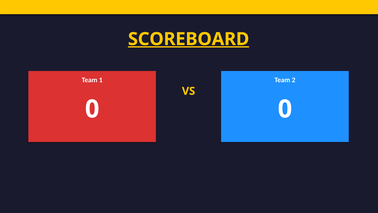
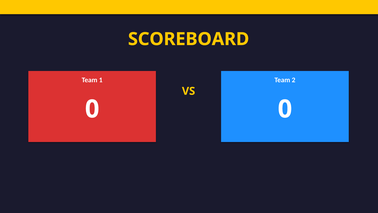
SCOREBOARD underline: present -> none (189, 39)
